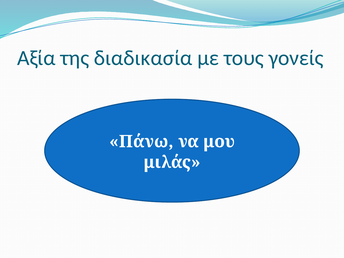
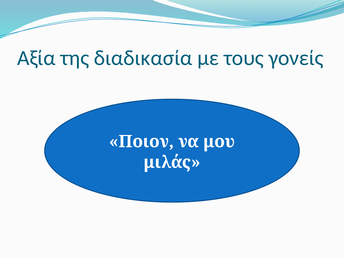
Πάνω: Πάνω -> Ποιον (141, 142)
